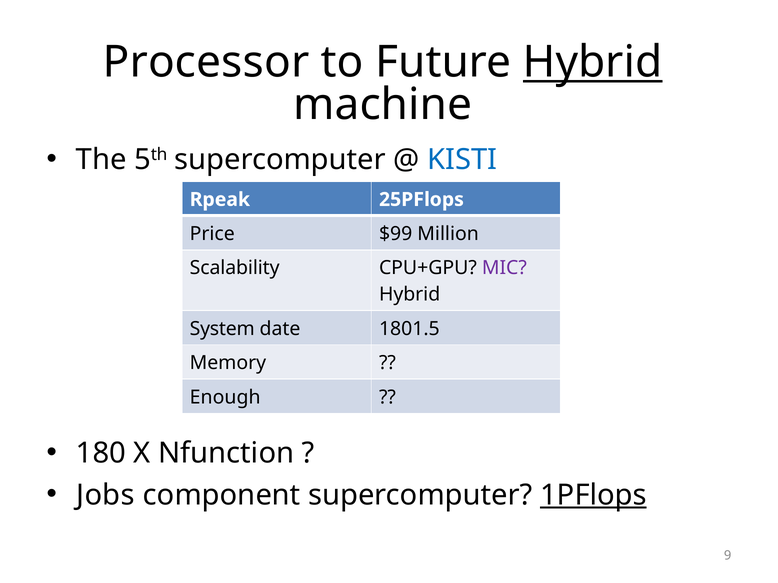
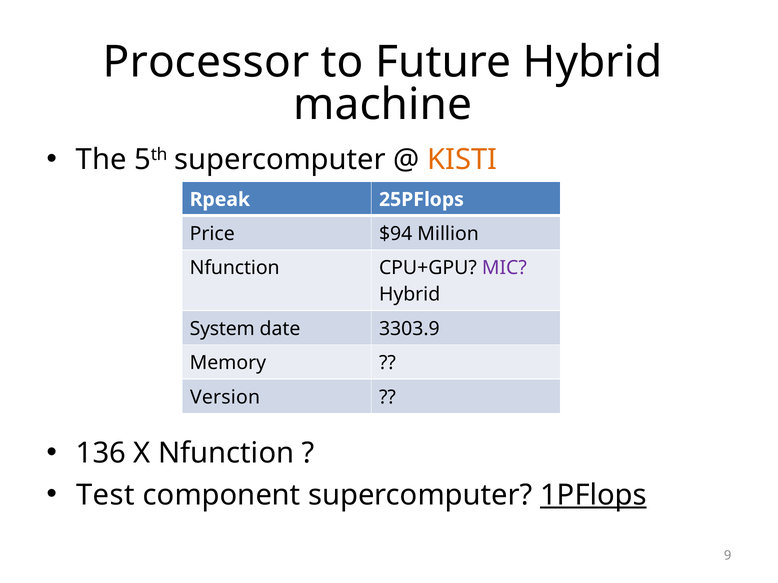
Hybrid underline: present -> none (593, 62)
KISTI colour: blue -> orange (462, 160)
$99: $99 -> $94 (396, 234)
Scalability: Scalability -> Nfunction (235, 268)
1801.5: 1801.5 -> 3303.9 (409, 329)
Enough: Enough -> Version (225, 398)
180: 180 -> 136 (101, 453)
Jobs: Jobs -> Test (105, 495)
